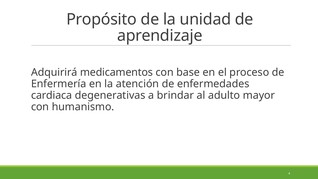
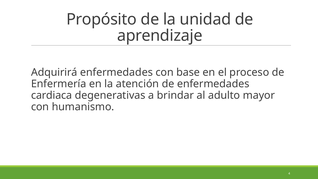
Adquirirá medicamentos: medicamentos -> enfermedades (116, 72)
